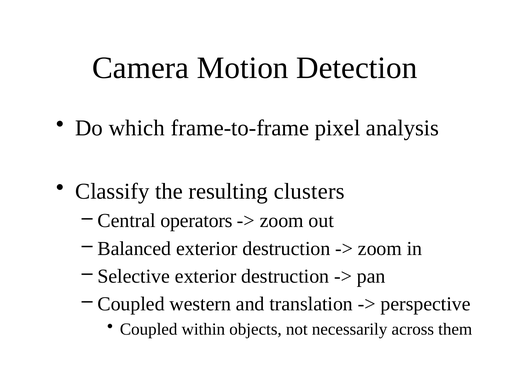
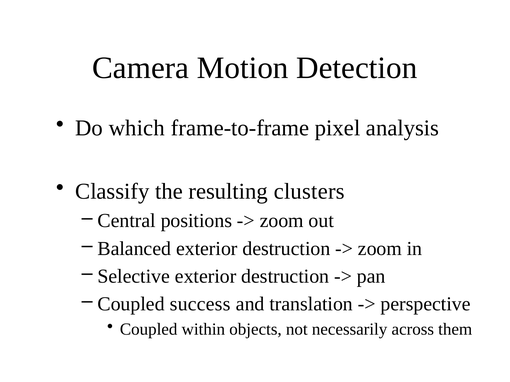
operators: operators -> positions (196, 221)
western: western -> success (200, 304)
